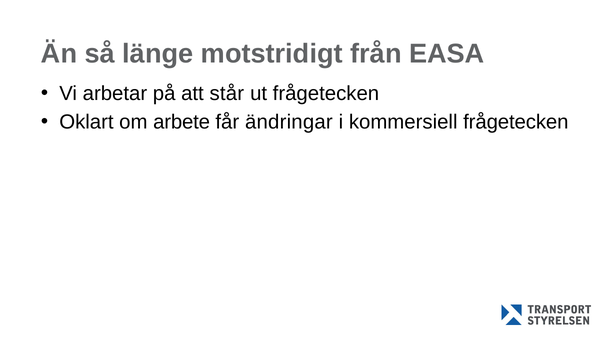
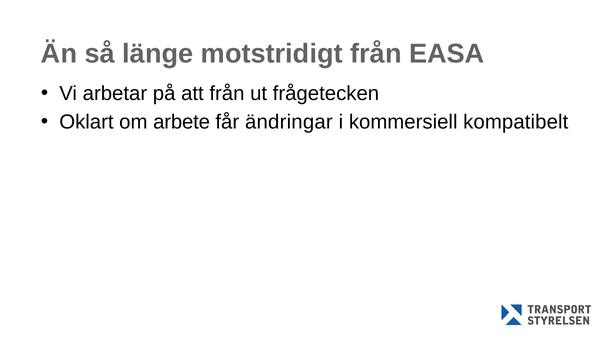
att står: står -> från (227, 93)
kommersiell frågetecken: frågetecken -> kompatibelt (516, 122)
